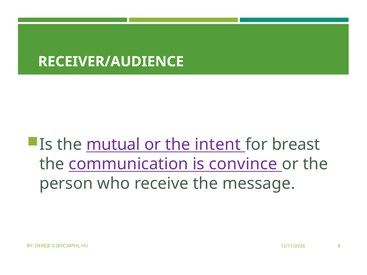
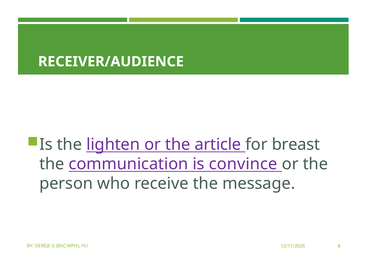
mutual: mutual -> lighten (113, 145)
intent: intent -> article (218, 145)
